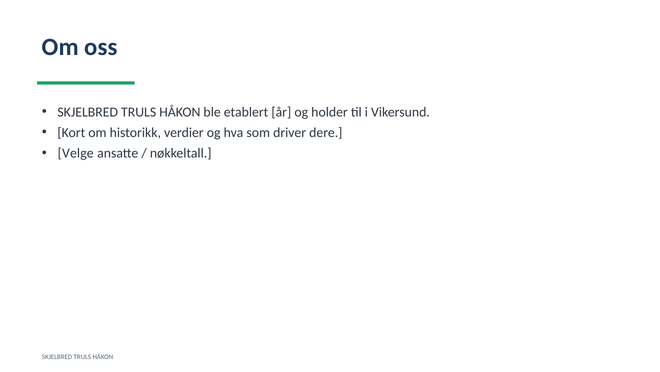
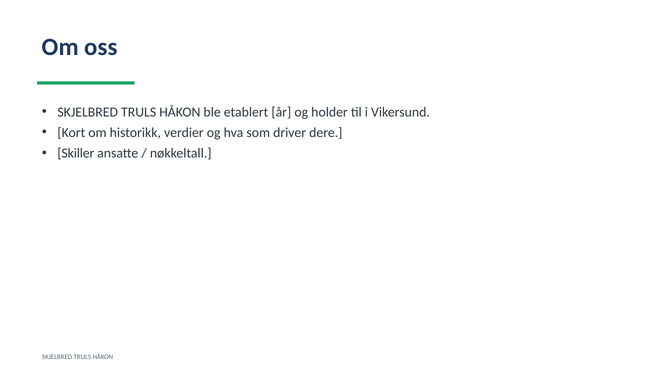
Velge: Velge -> Skiller (76, 153)
